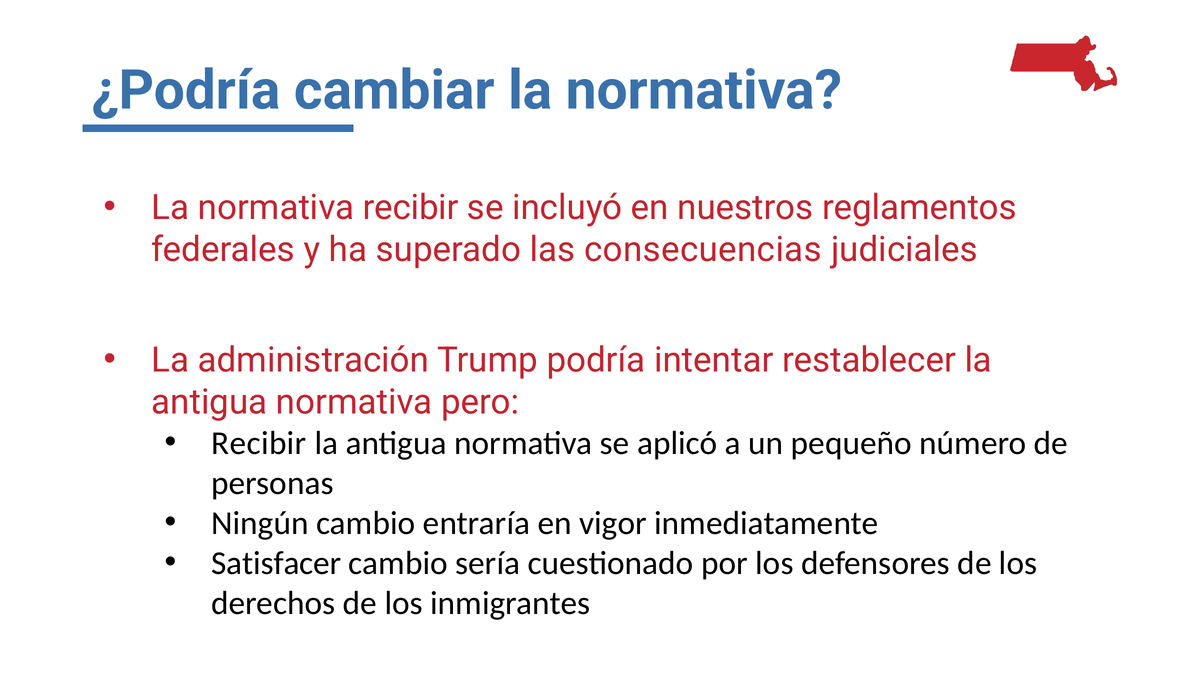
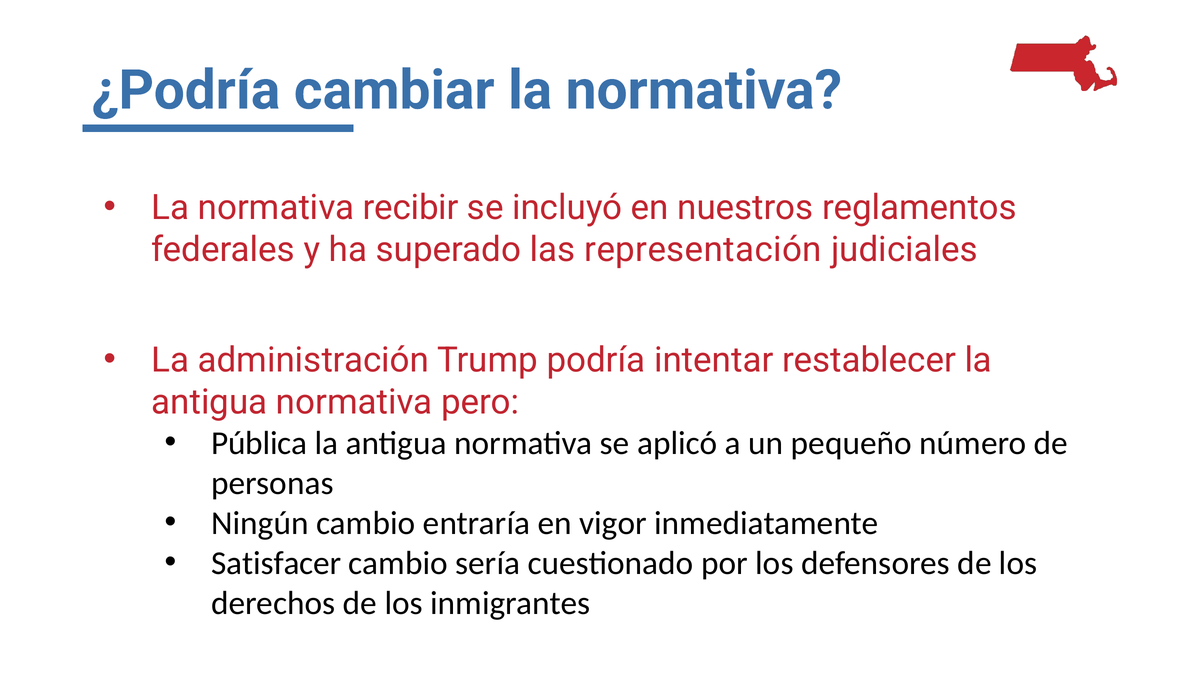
consecuencias: consecuencias -> representación (703, 249)
Recibir: Recibir -> Pública (259, 443)
